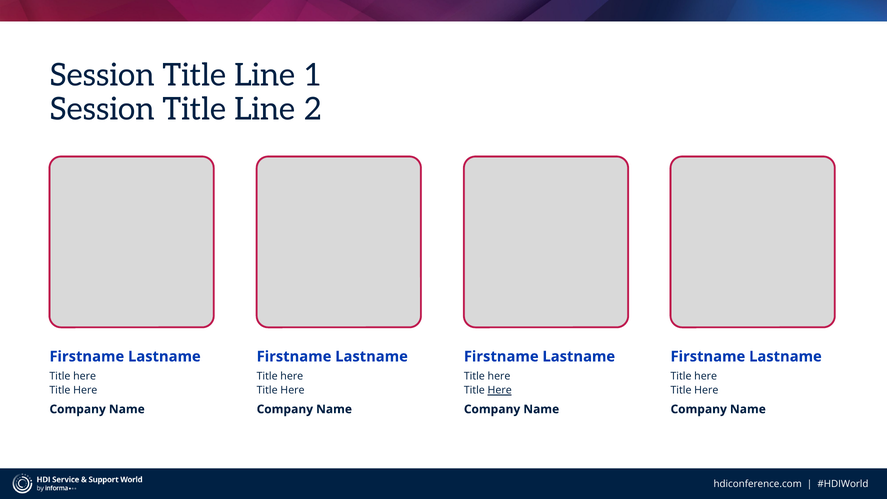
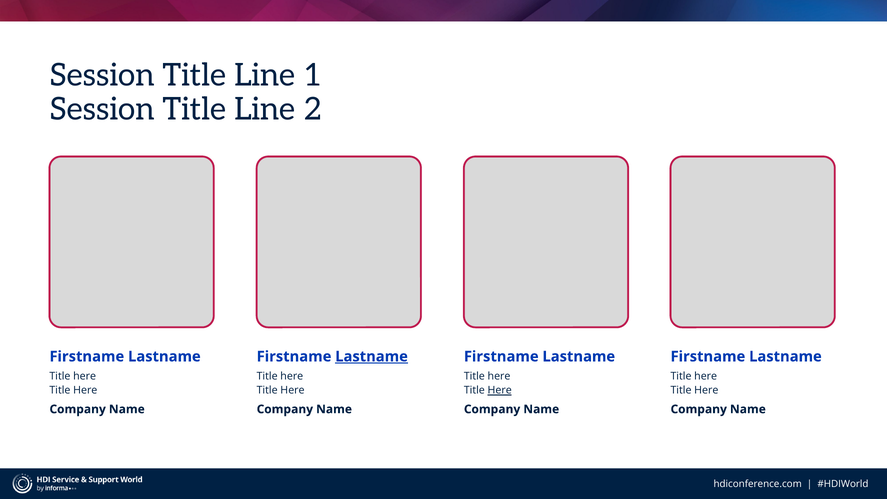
Lastname underline: none -> present (372, 356)
